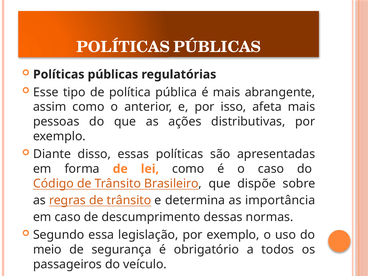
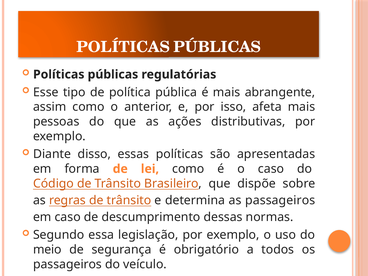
as importância: importância -> passageiros (280, 200)
